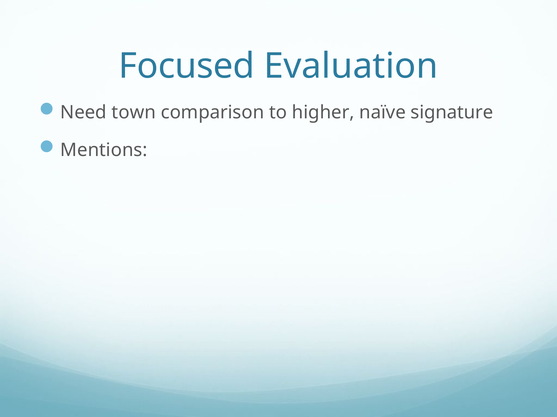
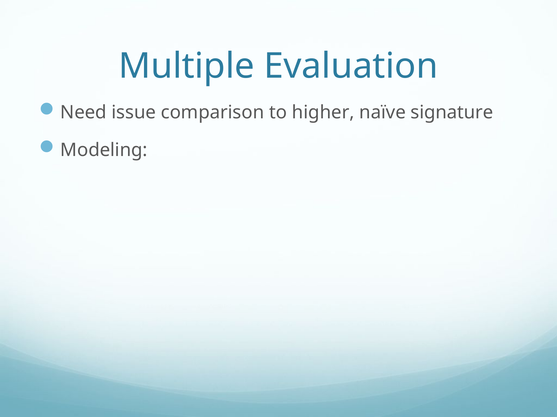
Focused: Focused -> Multiple (187, 66)
town: town -> issue (134, 113)
Mentions: Mentions -> Modeling (104, 150)
